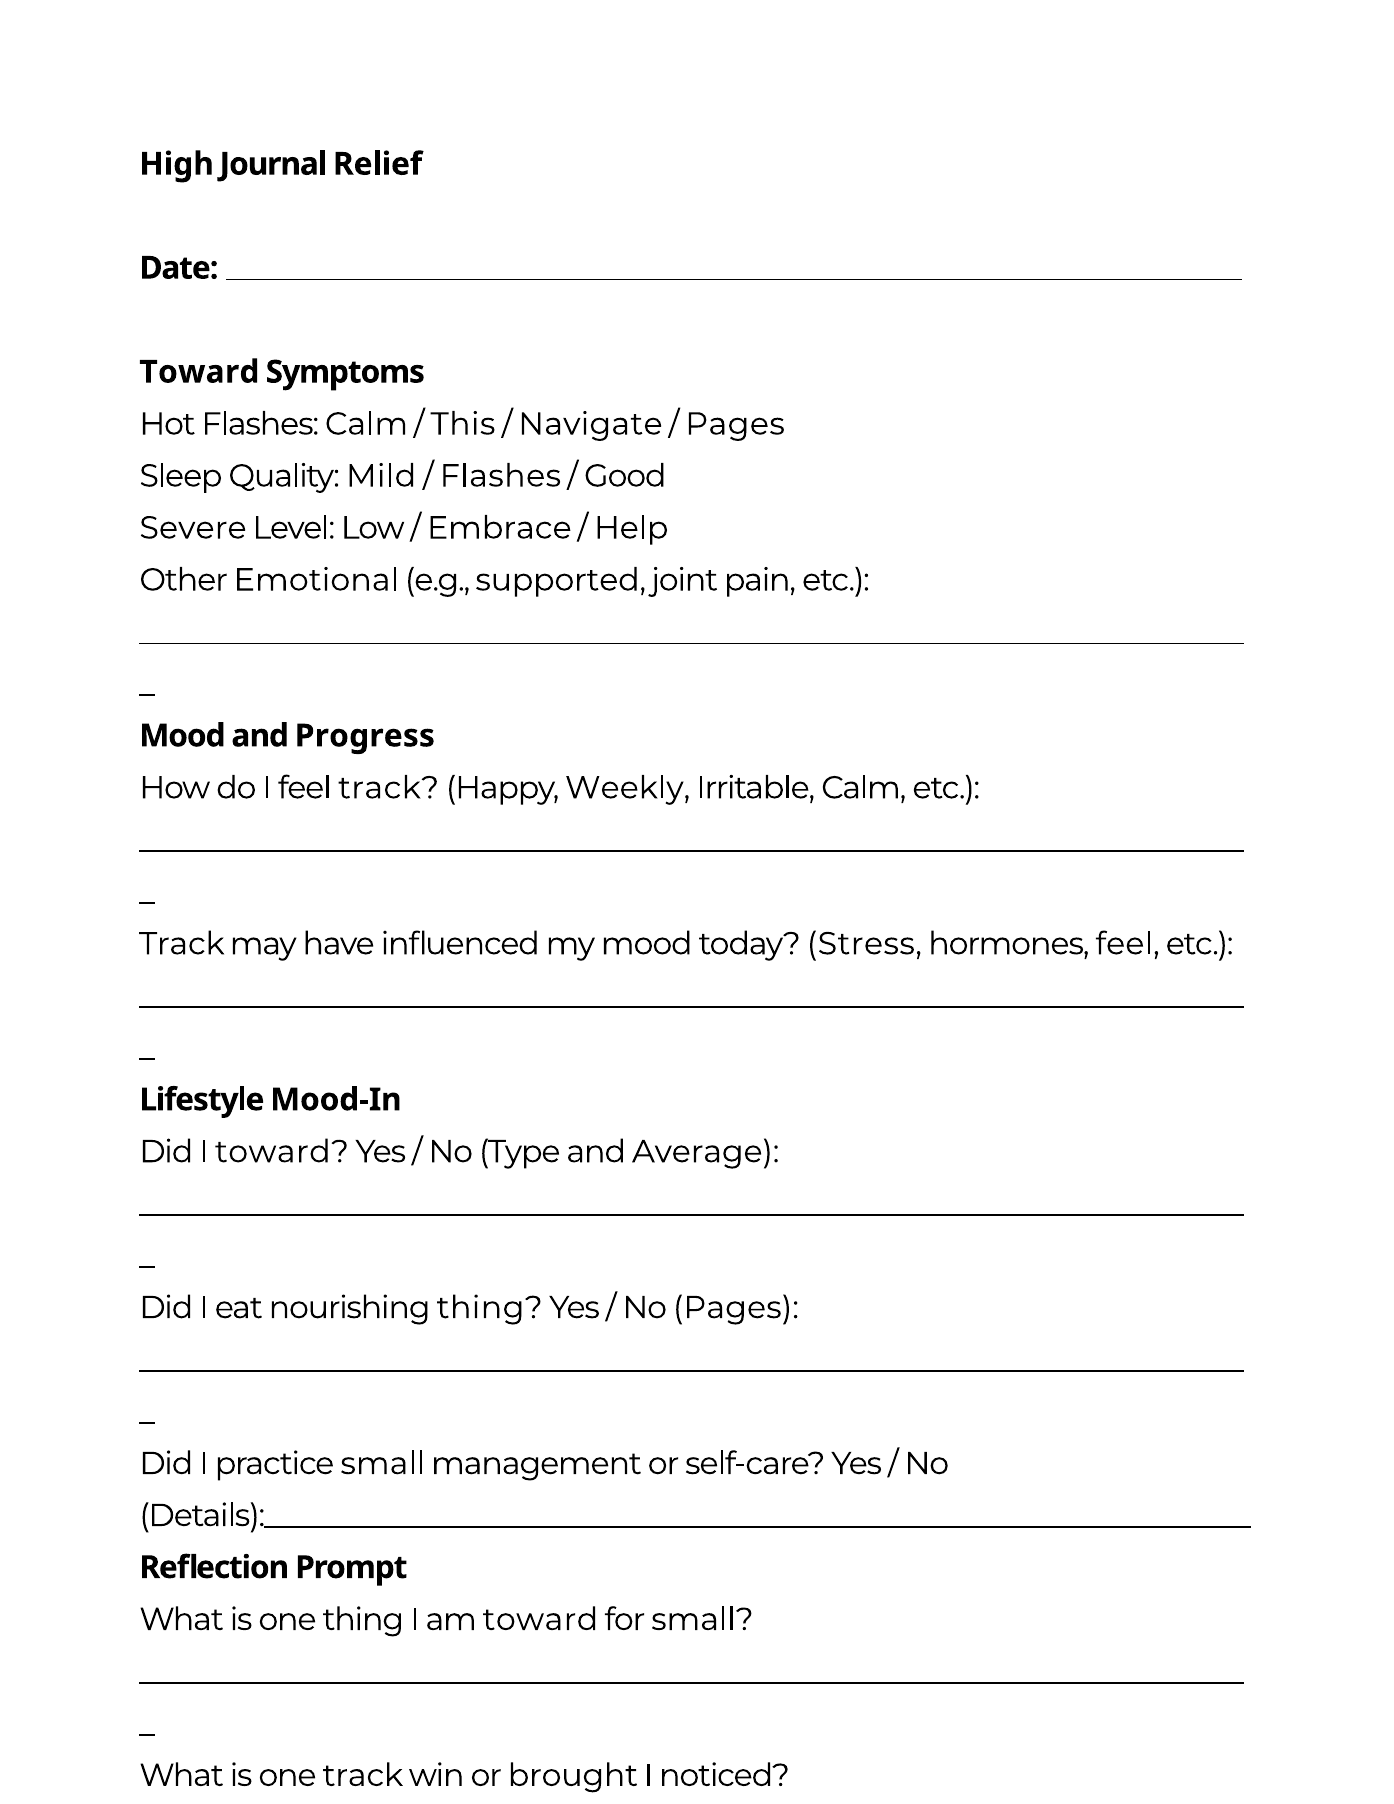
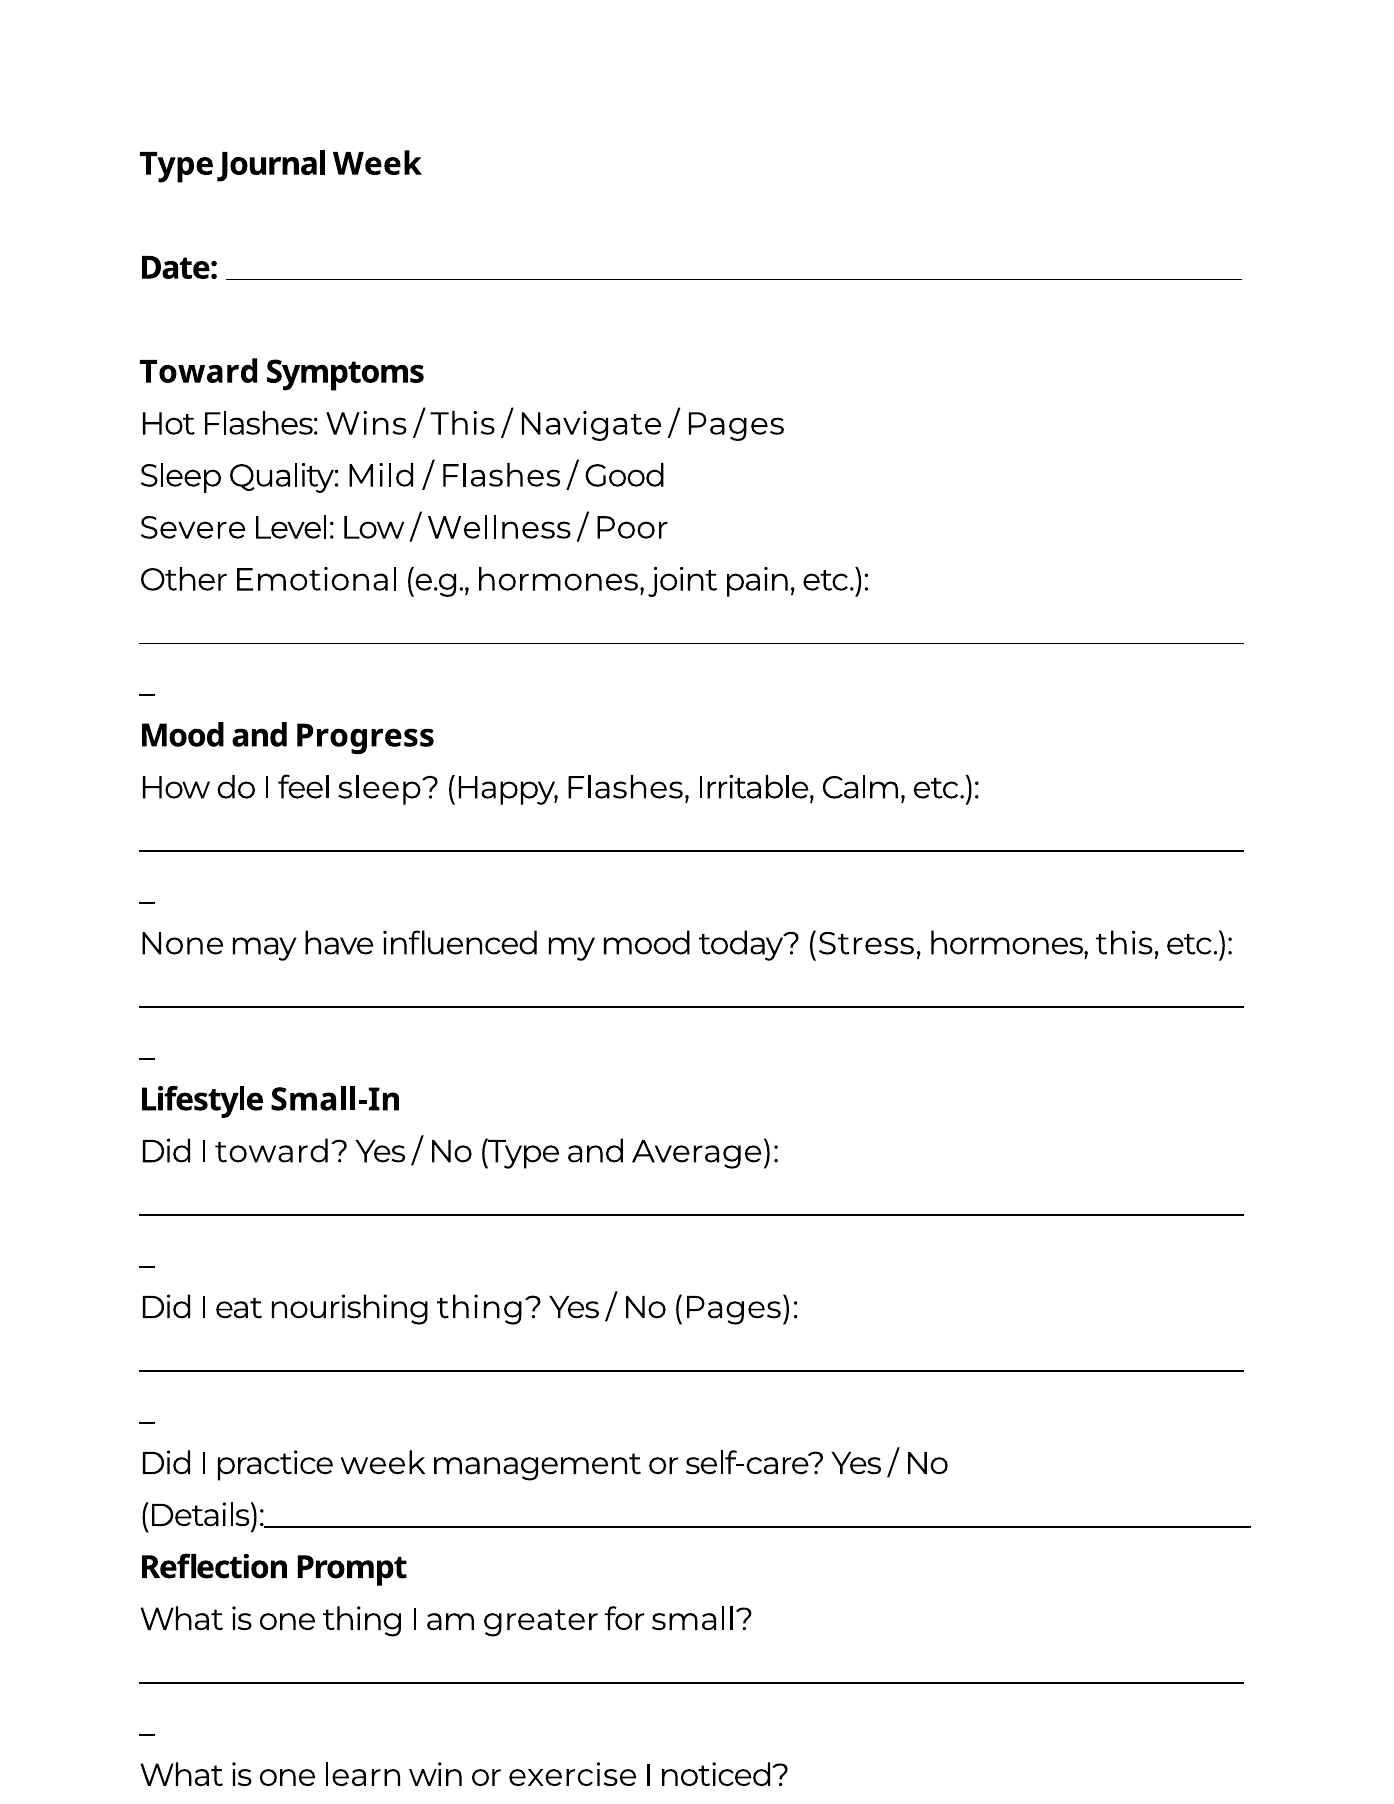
High: High -> Type (177, 164)
Journal Relief: Relief -> Week (377, 164)
Flashes Calm: Calm -> Wins (366, 424)
Embrace: Embrace -> Wellness (499, 528)
Help: Help -> Poor (631, 528)
e.g supported: supported -> hormones (561, 580)
feel track: track -> sleep (389, 788)
Happy Weekly: Weekly -> Flashes (628, 788)
Track: Track -> None (182, 944)
hormones feel: feel -> this (1128, 944)
Mood-In: Mood-In -> Small-In (336, 1100)
practice small: small -> week (383, 1464)
am toward: toward -> greater (541, 1620)
one track: track -> learn (363, 1775)
brought: brought -> exercise (573, 1775)
